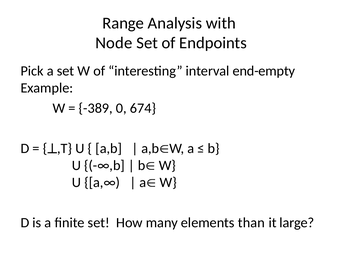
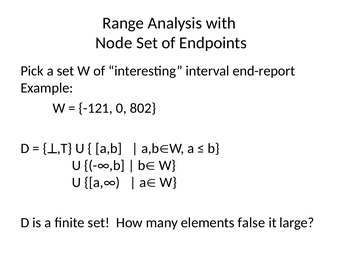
end-empty: end-empty -> end-report (264, 71)
-389: -389 -> -121 (96, 108)
674: 674 -> 802 (143, 108)
than: than -> false (251, 223)
